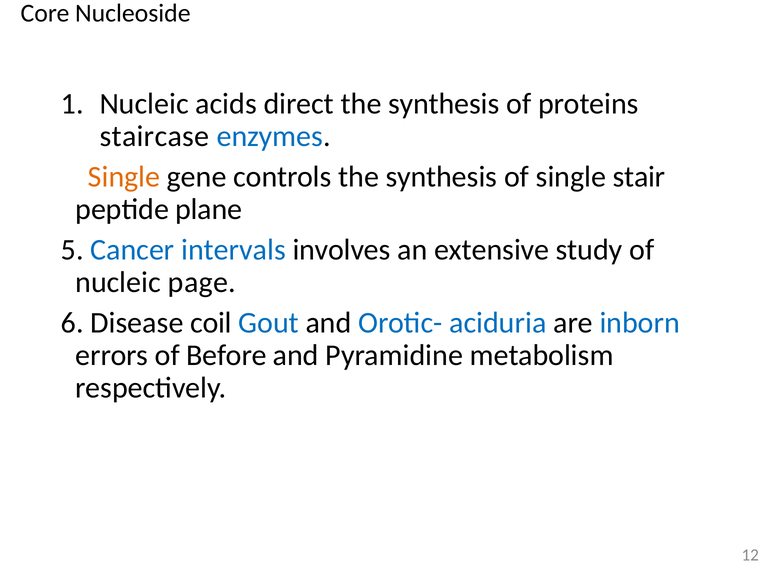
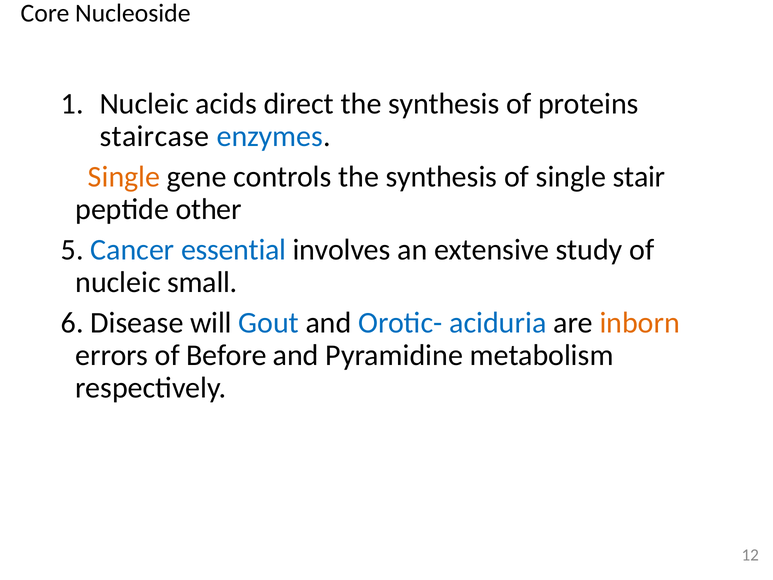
plane: plane -> other (209, 209)
intervals: intervals -> essential (234, 250)
page: page -> small (202, 282)
coil: coil -> will (211, 323)
inborn colour: blue -> orange (640, 323)
